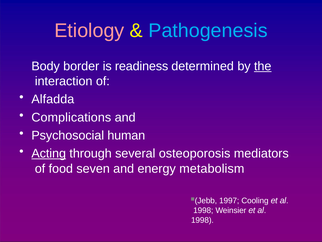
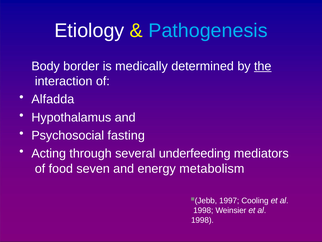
Etiology colour: pink -> white (89, 31)
readiness: readiness -> medically (141, 66)
Complications: Complications -> Hypothalamus (71, 117)
human: human -> fasting (126, 135)
Acting underline: present -> none (49, 153)
osteoporosis: osteoporosis -> underfeeding (195, 153)
